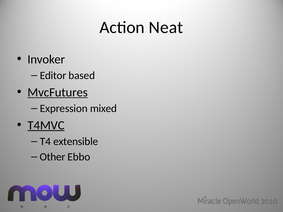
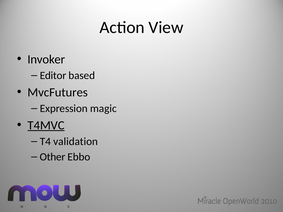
Neat: Neat -> View (166, 27)
MvcFutures underline: present -> none (58, 92)
mixed: mixed -> magic (103, 109)
extensible: extensible -> validation (76, 142)
